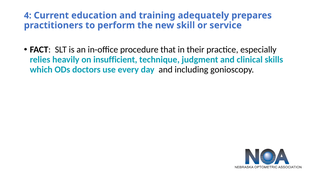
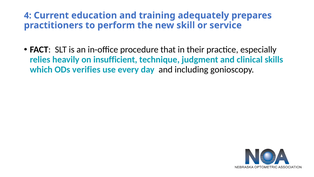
doctors: doctors -> verifies (86, 69)
